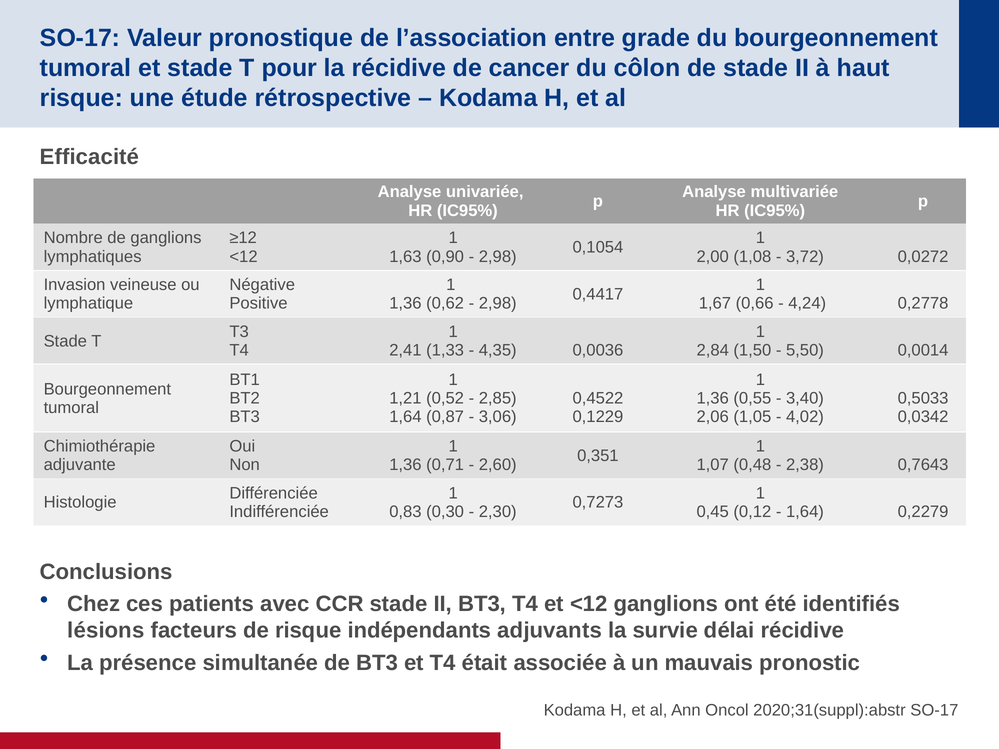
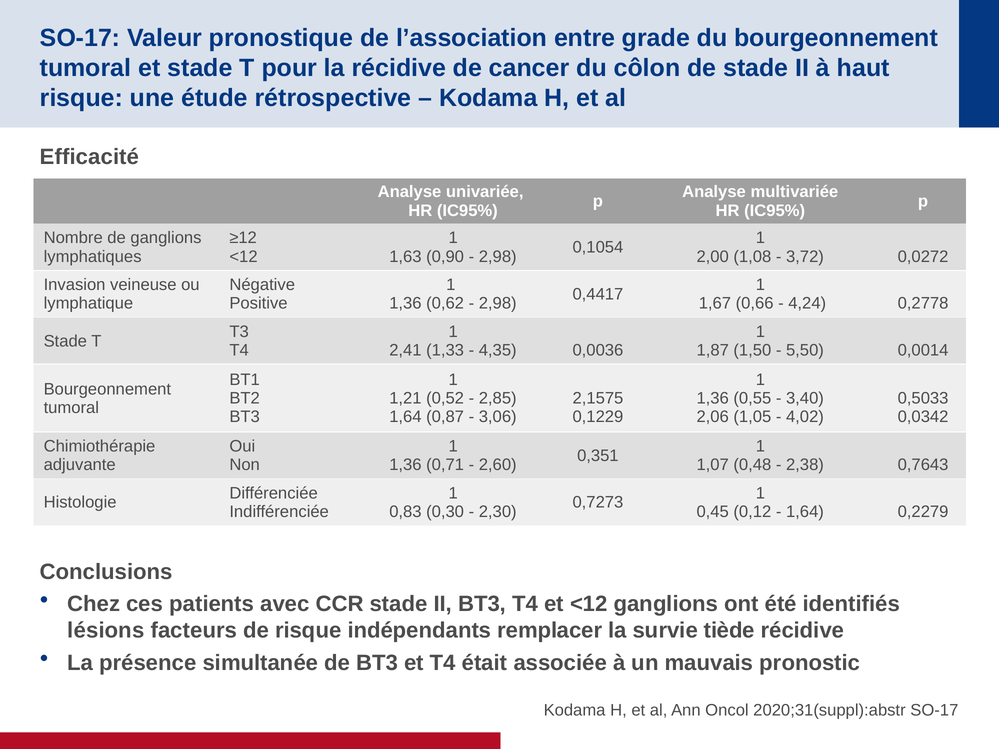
2,84: 2,84 -> 1,87 (713, 350)
0,4522: 0,4522 -> 2,1575 (598, 398)
adjuvants: adjuvants -> remplacer (550, 631)
délai: délai -> tiède (729, 631)
